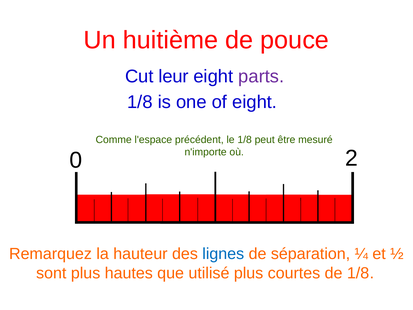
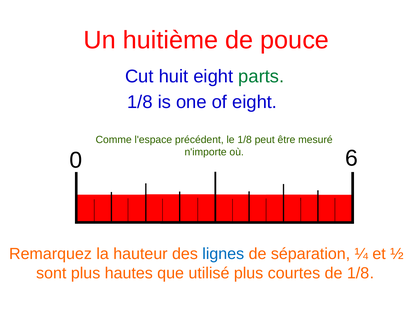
leur: leur -> huit (173, 76)
parts colour: purple -> green (261, 76)
2: 2 -> 6 (352, 158)
